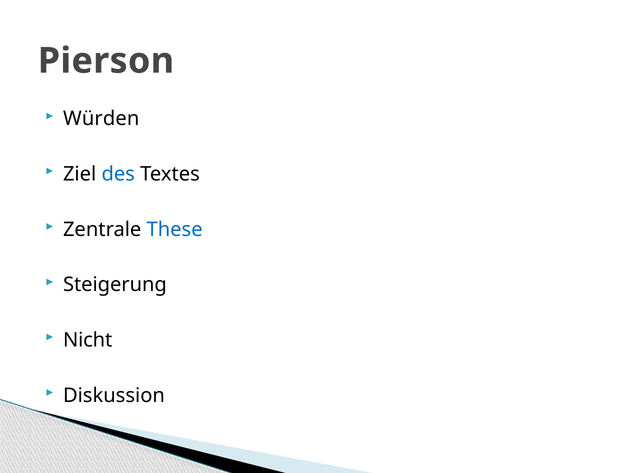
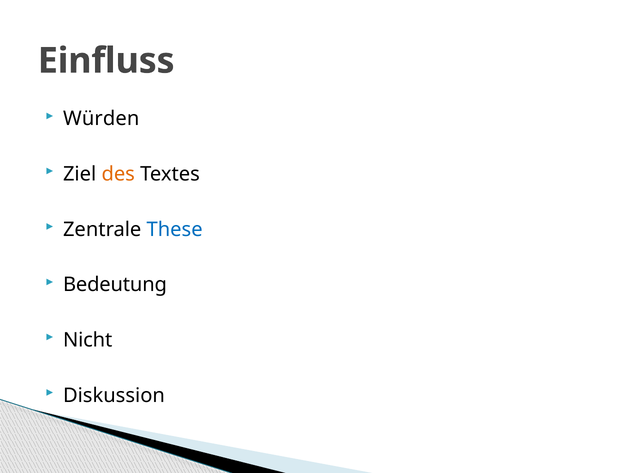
Pierson: Pierson -> Einfluss (106, 61)
des colour: blue -> orange (118, 174)
Steigerung: Steigerung -> Bedeutung (115, 285)
